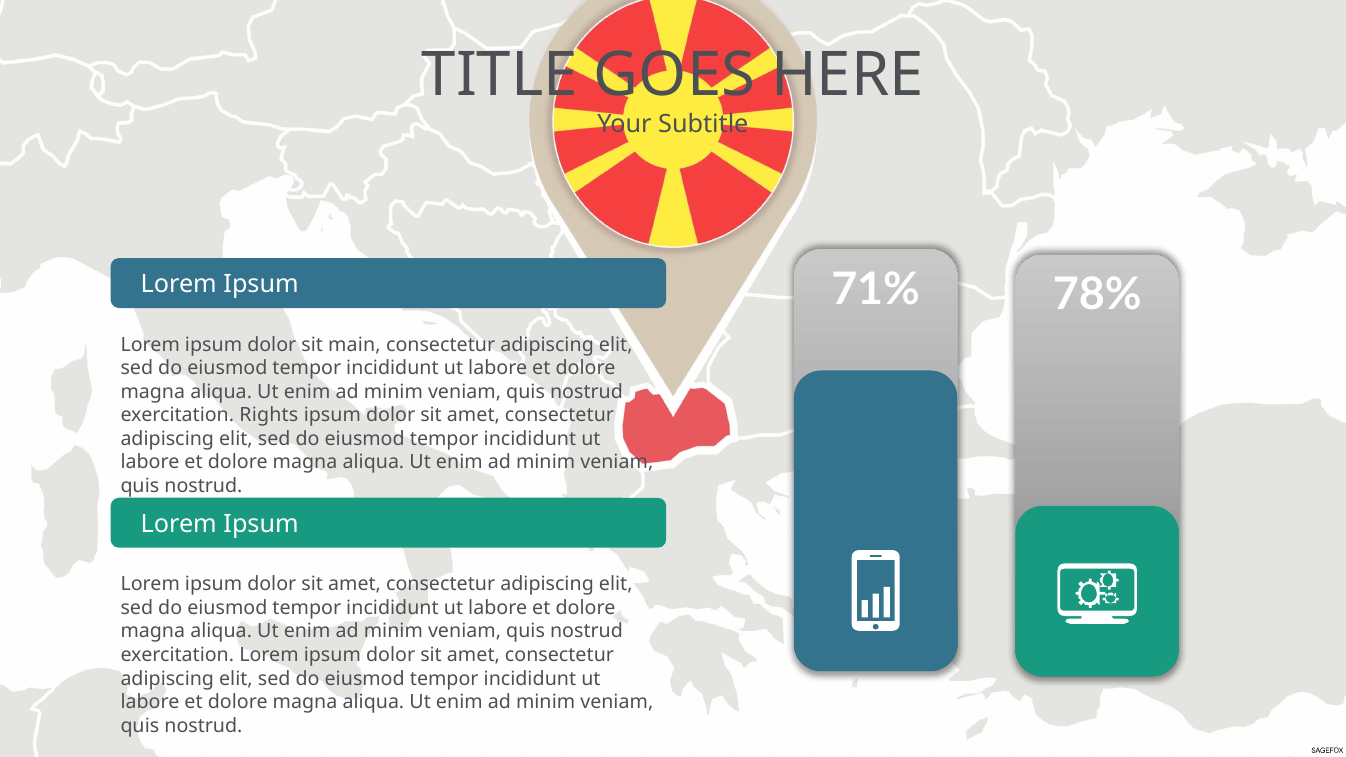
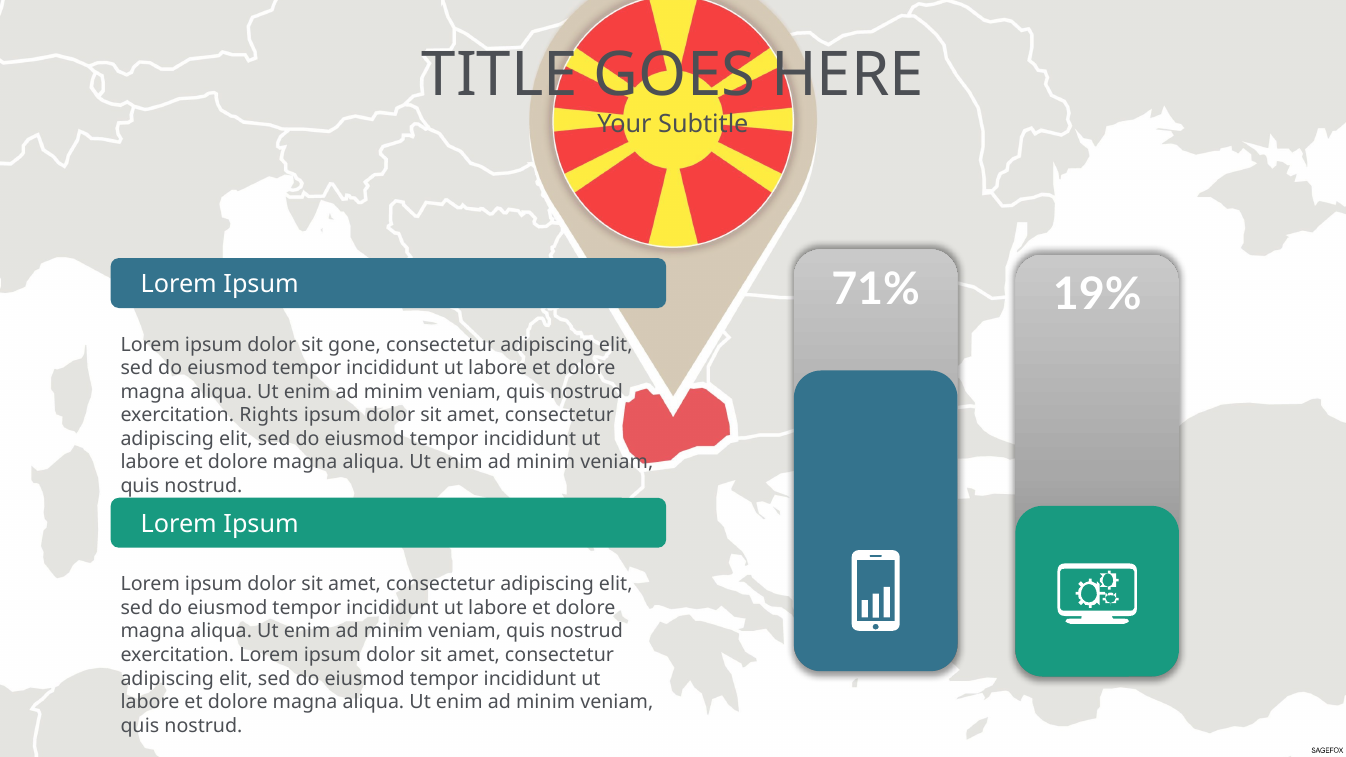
78%: 78% -> 19% (1097, 295)
main: main -> gone (354, 345)
